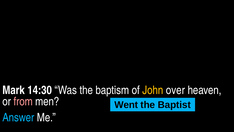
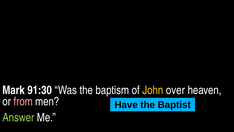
14:30: 14:30 -> 91:30 (40, 90)
Went: Went -> Have (126, 105)
Answer colour: light blue -> light green (18, 117)
